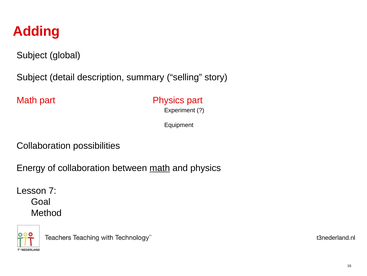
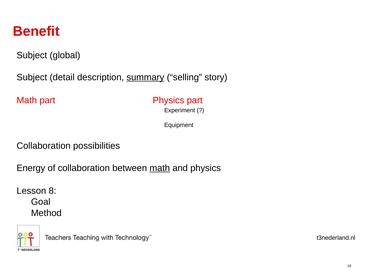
Adding: Adding -> Benefit (36, 31)
summary underline: none -> present (145, 77)
7: 7 -> 8 (52, 190)
